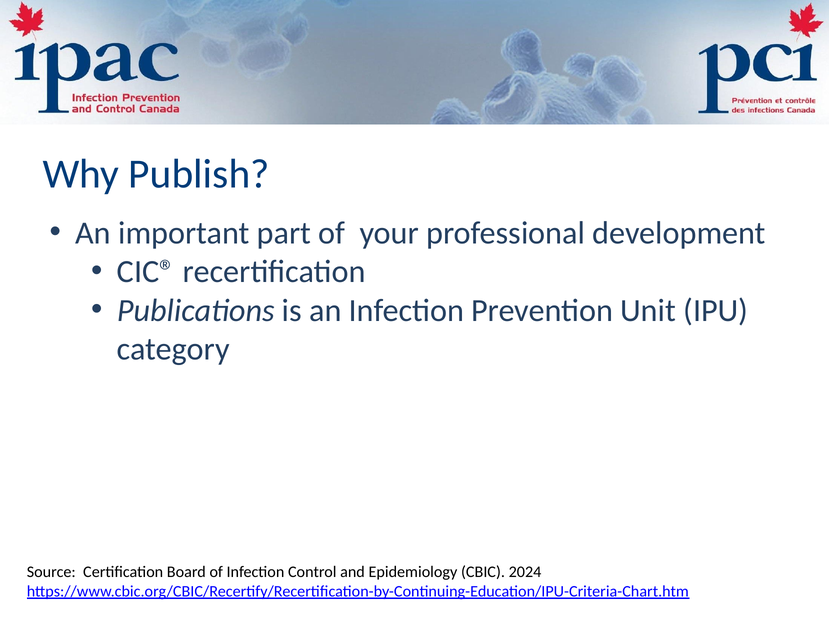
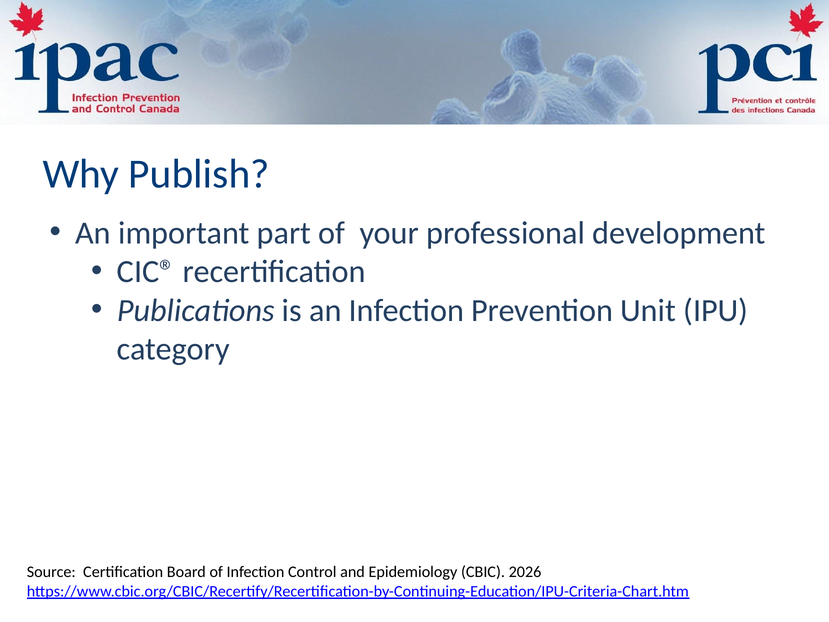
2024: 2024 -> 2026 (525, 572)
